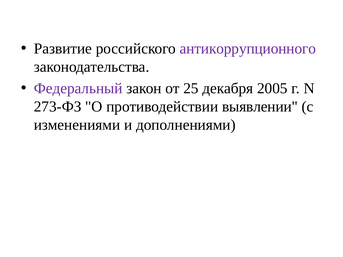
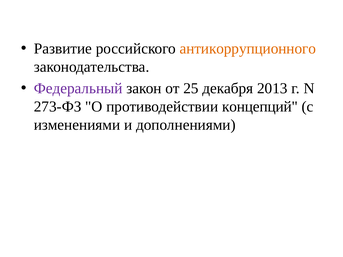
антикоррупционного colour: purple -> orange (248, 49)
2005: 2005 -> 2013 (272, 88)
выявлении: выявлении -> концепций (260, 107)
